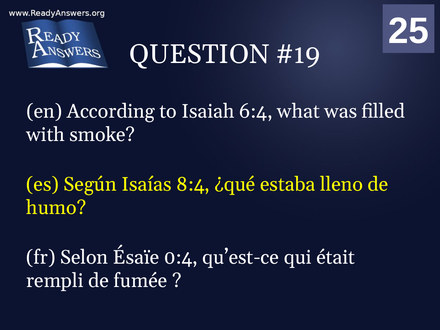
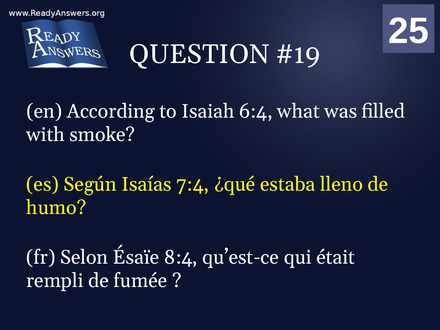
8:4: 8:4 -> 7:4 (193, 184)
0:4: 0:4 -> 8:4 (181, 257)
